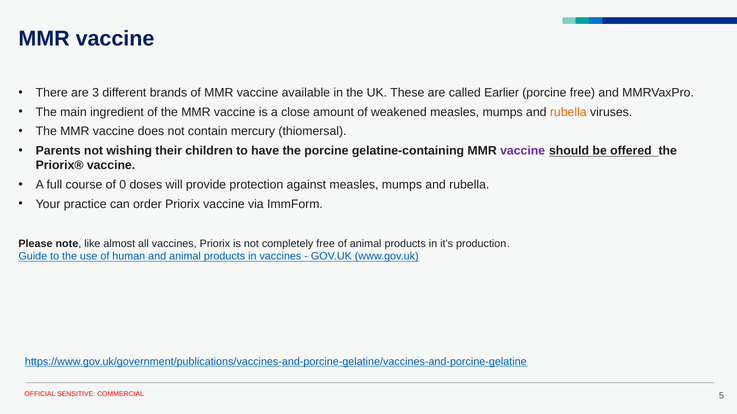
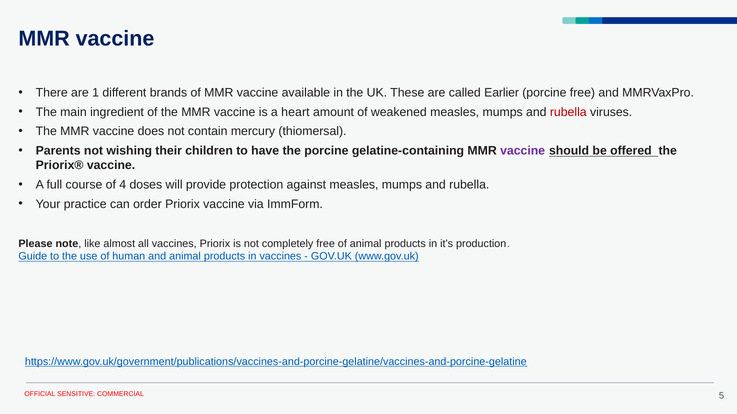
3: 3 -> 1 (96, 93)
close: close -> heart (295, 112)
rubella colour: orange -> red (568, 112)
0: 0 -> 4 (123, 185)
